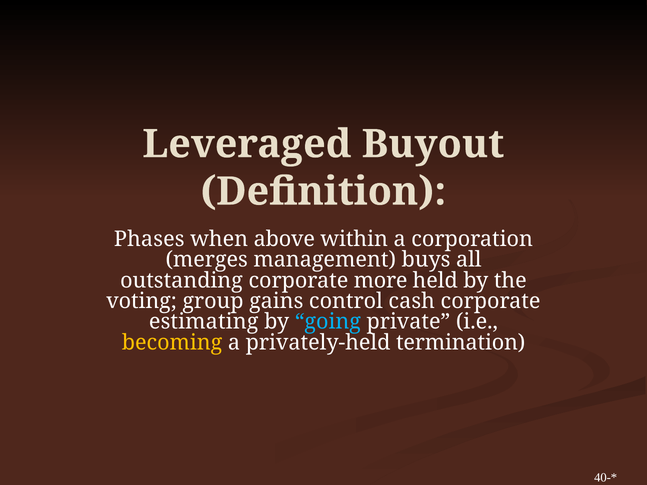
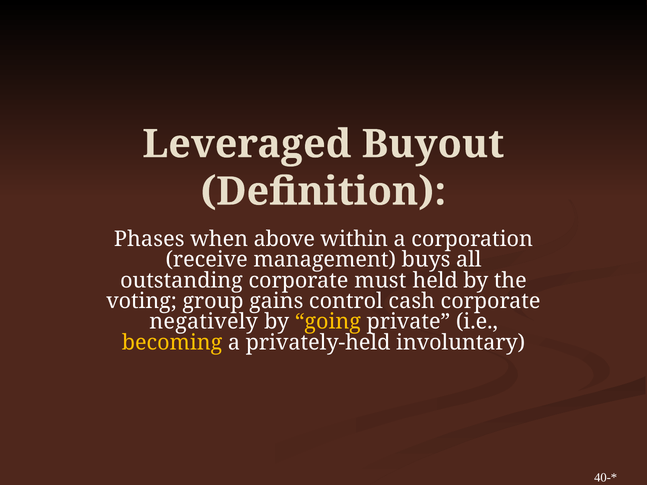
merges: merges -> receive (207, 260)
more: more -> must (380, 281)
estimating: estimating -> negatively (204, 322)
going colour: light blue -> yellow (328, 322)
termination: termination -> involuntary (461, 343)
